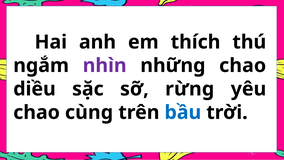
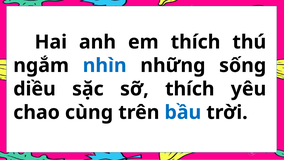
nhìn colour: purple -> blue (105, 65)
những chao: chao -> sống (243, 65)
sỡ rừng: rừng -> thích (190, 89)
